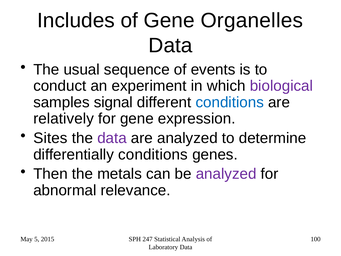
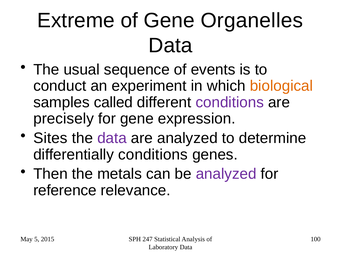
Includes: Includes -> Extreme (76, 21)
biological colour: purple -> orange (281, 86)
signal: signal -> called (113, 102)
conditions colour: blue -> purple (230, 102)
relatively: relatively -> precisely (64, 119)
abnormal: abnormal -> reference (65, 190)
